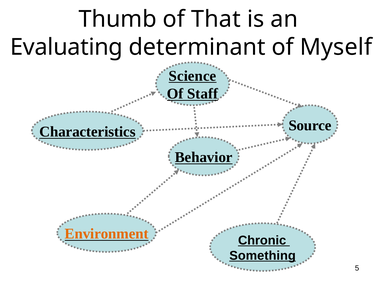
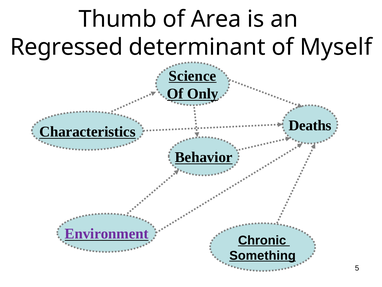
That: That -> Area (216, 19)
Evaluating: Evaluating -> Regressed (67, 47)
Staff: Staff -> Only (203, 94)
Source: Source -> Deaths (310, 125)
Environment colour: orange -> purple (107, 233)
